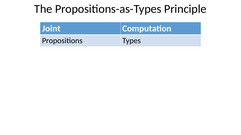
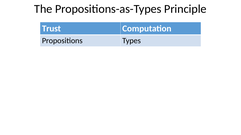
Joint: Joint -> Trust (51, 29)
